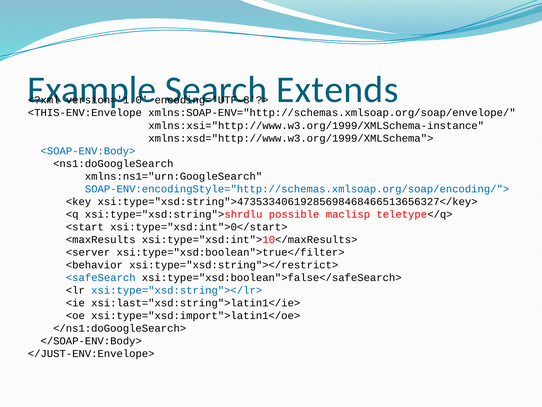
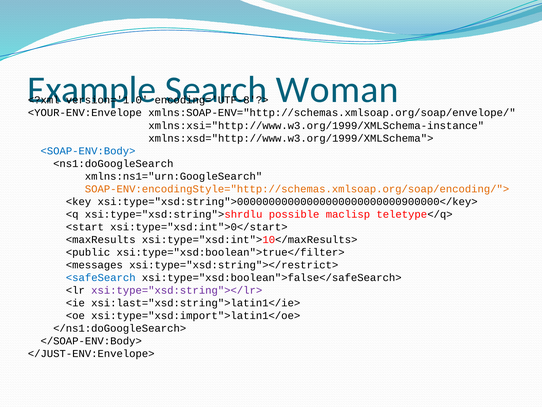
Extends: Extends -> Woman (337, 90)
<THIS-ENV:Envelope: <THIS-ENV:Envelope -> <YOUR-ENV:Envelope (85, 113)
SOAP-ENV:encodingStyle="http://schemas.xmlsoap.org/soap/encoding/"> colour: blue -> orange (297, 189)
xsi:type="xsd:string">47353340619285698468466513656327</key>: xsi:type="xsd:string">47353340619285698468466513656327</key> -> xsi:type="xsd:string">00000000000000000000000000900000</key> (288, 201)
<server: <server -> <public (88, 252)
<behavior: <behavior -> <messages (94, 265)
xsi:type="xsd:string"></lr> colour: blue -> purple (177, 290)
